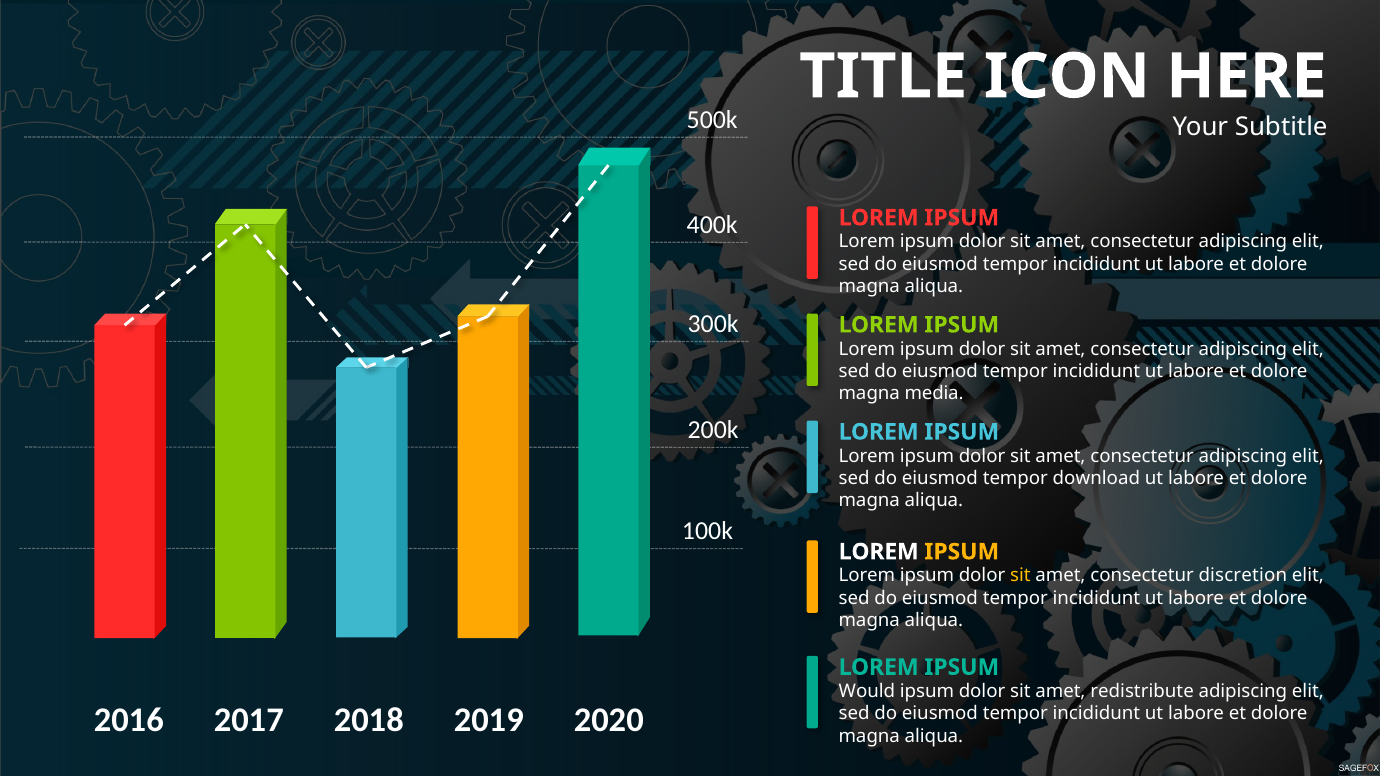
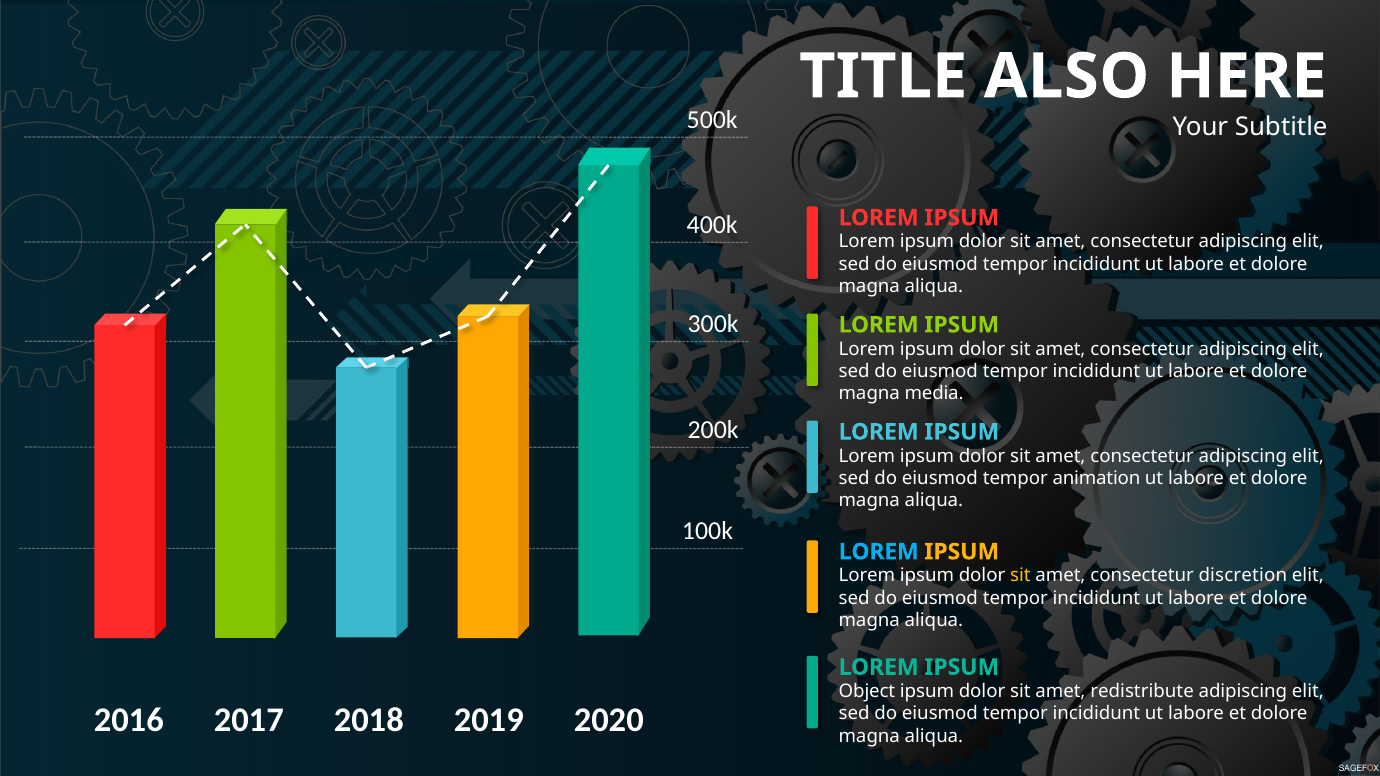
ICON: ICON -> ALSO (1067, 77)
download: download -> animation (1096, 479)
LOREM colour: white -> light blue (879, 552)
Would: Would -> Object (867, 691)
